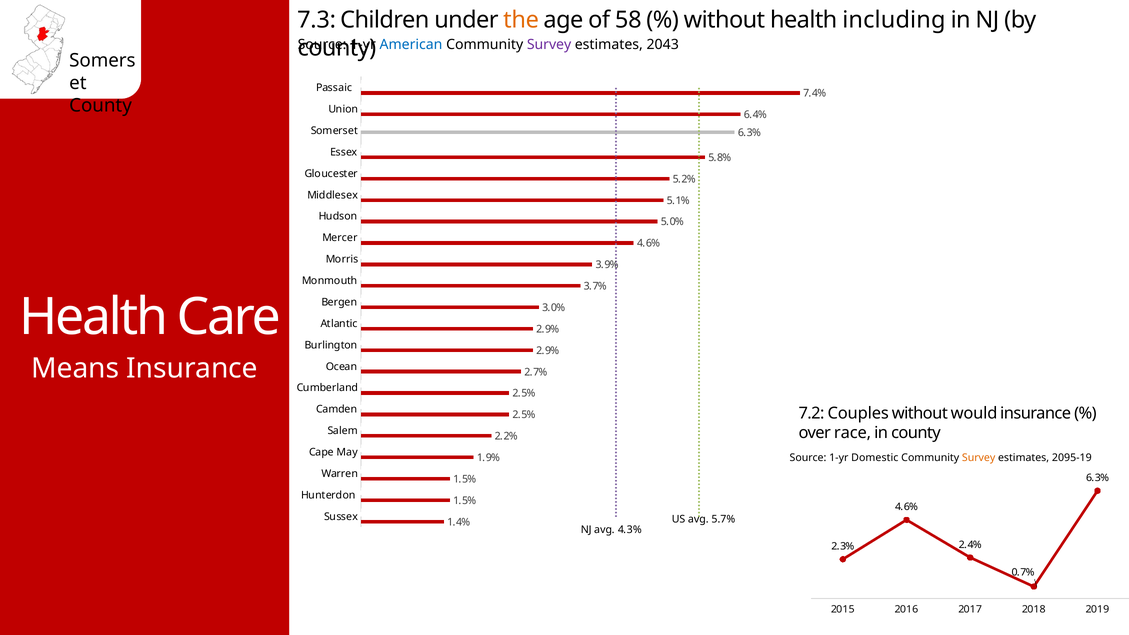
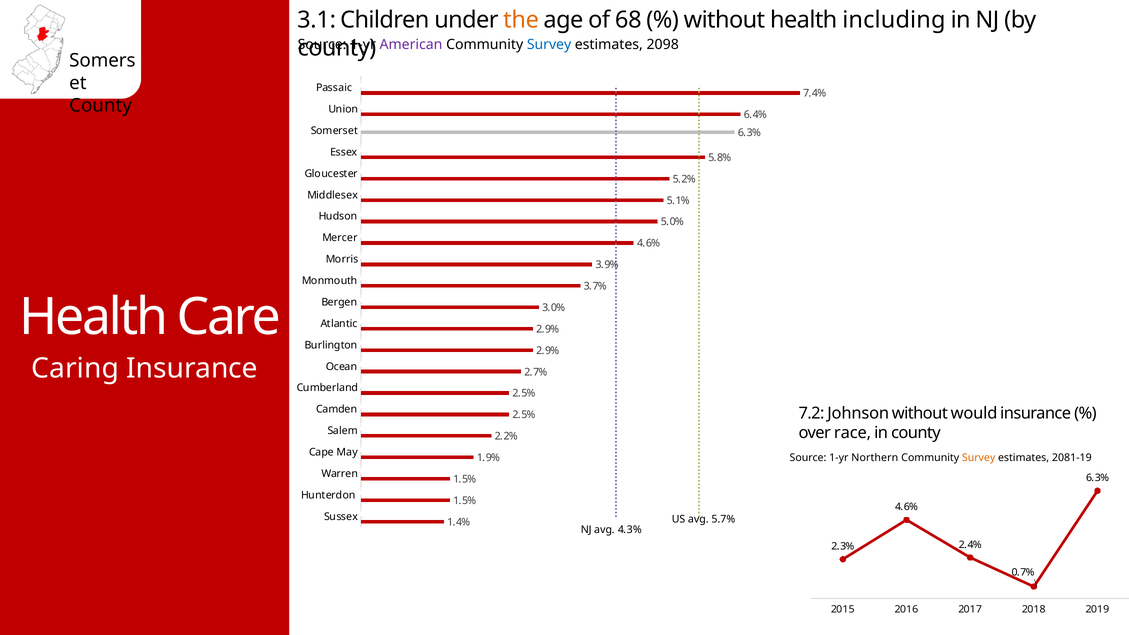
7.3: 7.3 -> 3.1 (317, 20)
58: 58 -> 68 (628, 20)
American colour: blue -> purple (411, 44)
Survey colour: purple -> blue (549, 44)
2043: 2043 -> 2098 (663, 44)
Means: Means -> Caring (75, 368)
Couples: Couples -> Johnson (858, 413)
Domestic: Domestic -> Northern (875, 458)
2095-19: 2095-19 -> 2081-19 (1072, 458)
